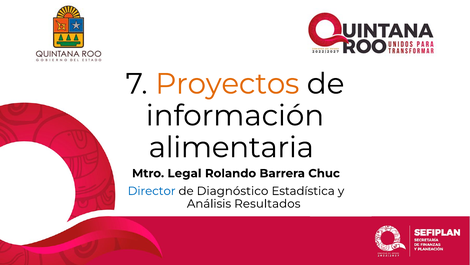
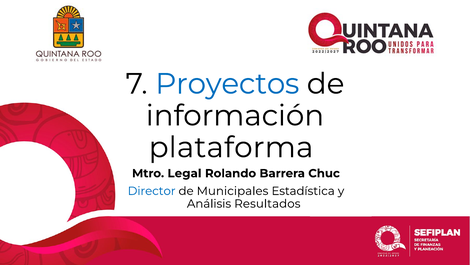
Proyectos colour: orange -> blue (227, 84)
alimentaria: alimentaria -> plataforma (231, 147)
Diagnóstico: Diagnóstico -> Municipales (233, 191)
